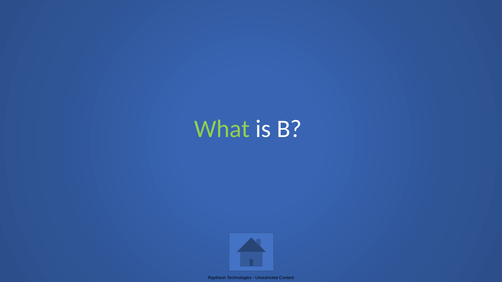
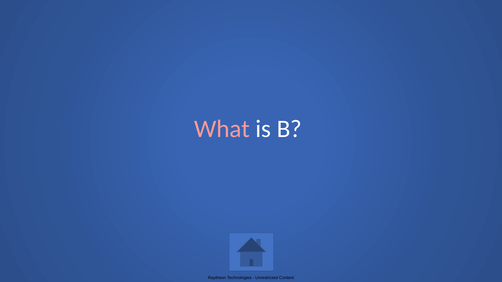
What colour: light green -> pink (222, 129)
